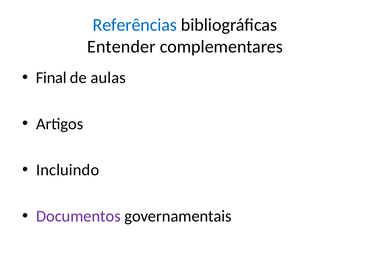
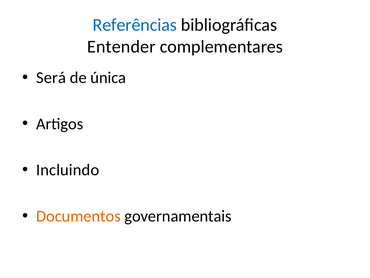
Final: Final -> Será (51, 78)
aulas: aulas -> única (108, 78)
Documentos colour: purple -> orange (78, 216)
